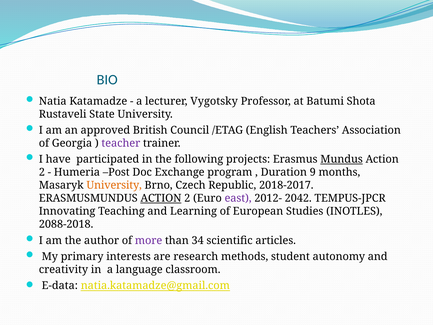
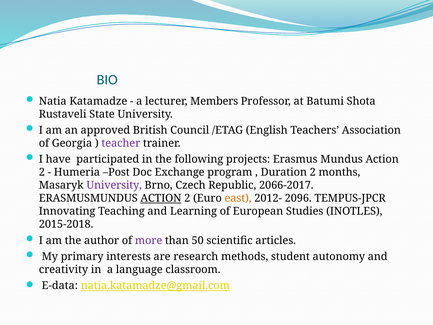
Vygotsky: Vygotsky -> Members (214, 101)
Mundus underline: present -> none (342, 159)
Duration 9: 9 -> 2 (313, 172)
University colour: orange -> purple (114, 185)
2018-2017: 2018-2017 -> 2066-2017 (286, 185)
east colour: purple -> orange (238, 198)
2042: 2042 -> 2096 (298, 198)
2088-2018: 2088-2018 -> 2015-2018 (66, 224)
34: 34 -> 50 (198, 240)
